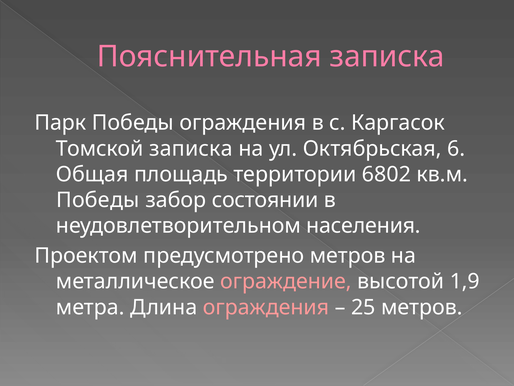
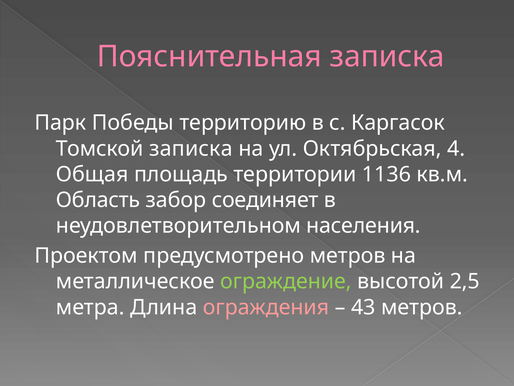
Победы ограждения: ограждения -> территорию (243, 123)
6: 6 -> 4 (456, 148)
6802: 6802 -> 1136 (386, 174)
Победы: Победы -> Область (98, 200)
состоянии: состоянии -> соединяет (265, 200)
ограждение colour: pink -> light green (286, 281)
1,9: 1,9 -> 2,5 (465, 281)
25: 25 -> 43 (363, 307)
